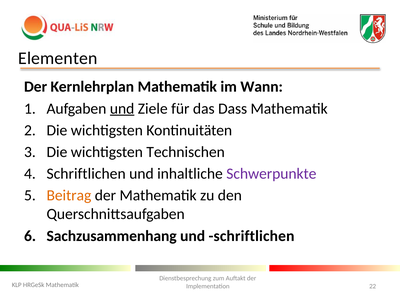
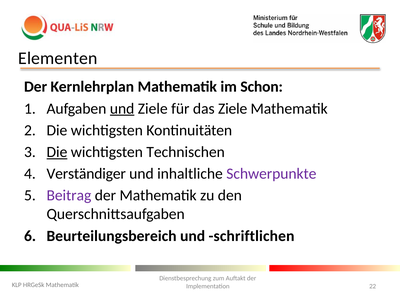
Wann: Wann -> Schon (262, 87)
das Dass: Dass -> Ziele (233, 109)
Die underline: none -> present (57, 152)
Schriftlichen: Schriftlichen -> Verständiger (86, 174)
Beitrag colour: orange -> purple (69, 196)
Sachzusammenhang: Sachzusammenhang -> Beurteilungsbereich (112, 236)
